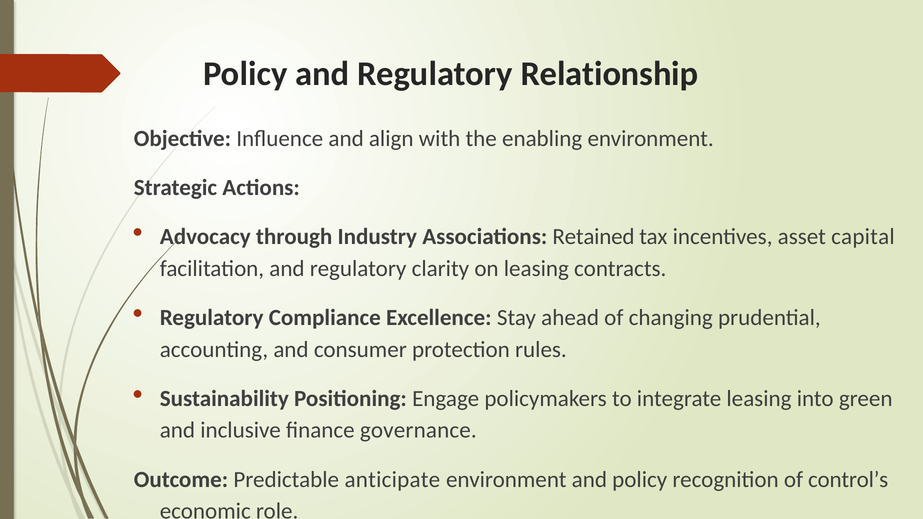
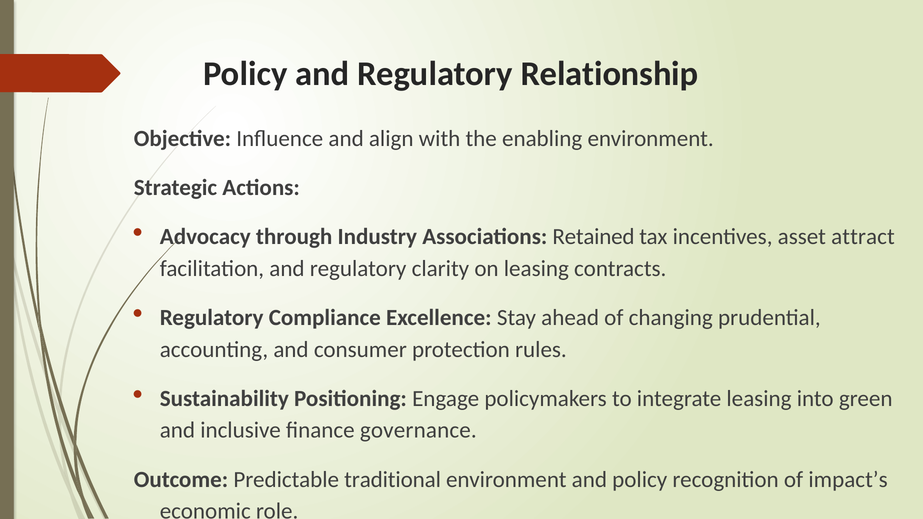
capital: capital -> attract (863, 237)
anticipate: anticipate -> traditional (393, 480)
control’s: control’s -> impact’s (848, 480)
